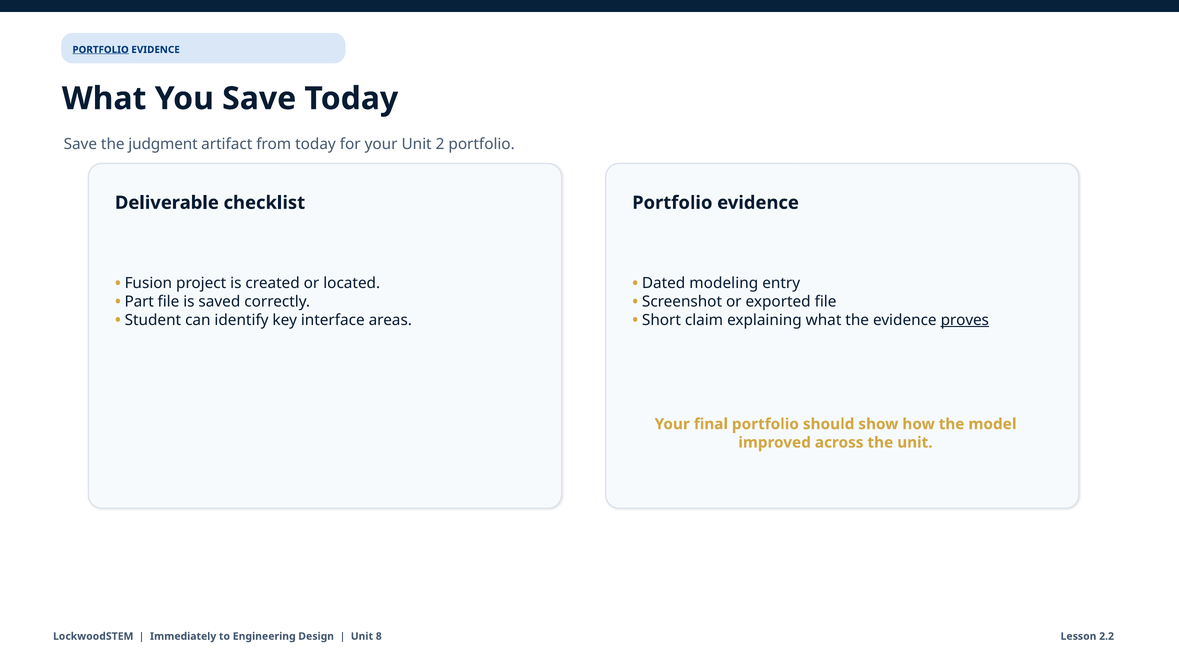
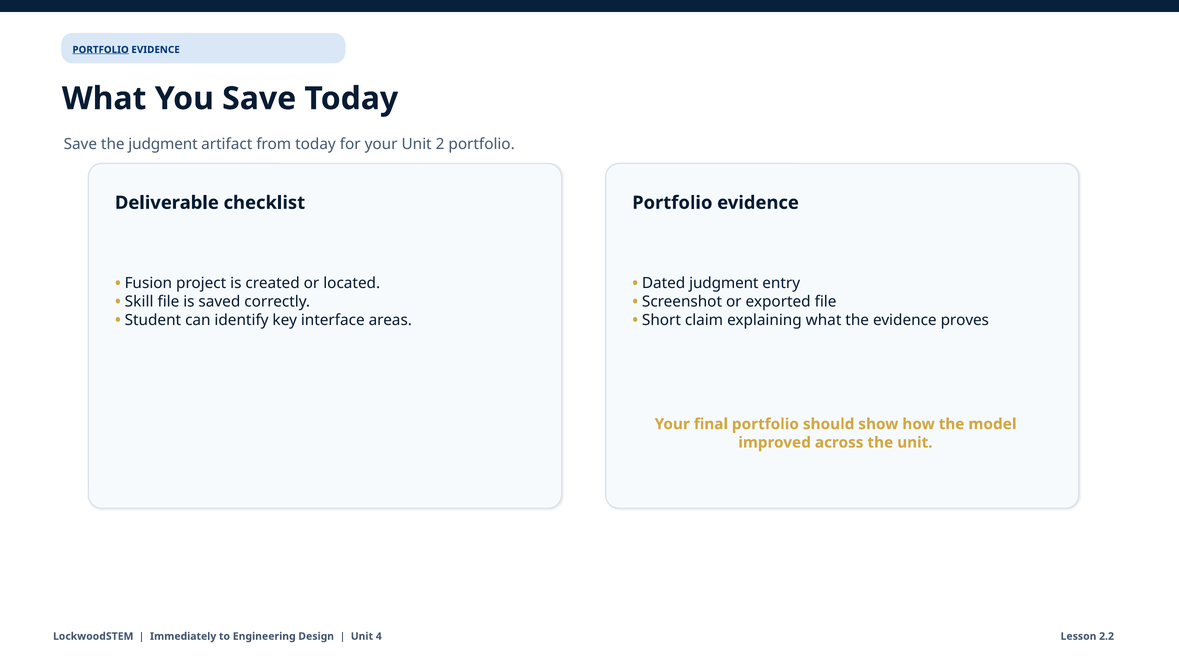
Dated modeling: modeling -> judgment (724, 283)
Part: Part -> Skill (139, 302)
proves underline: present -> none (965, 320)
8: 8 -> 4 (379, 636)
